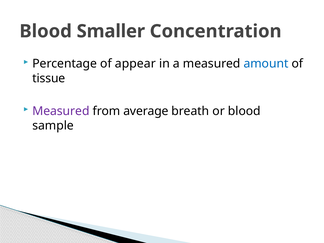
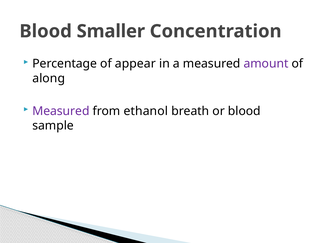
amount colour: blue -> purple (266, 64)
tissue: tissue -> along (49, 78)
average: average -> ethanol (146, 111)
